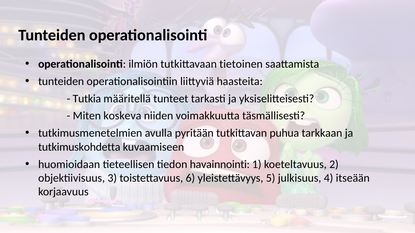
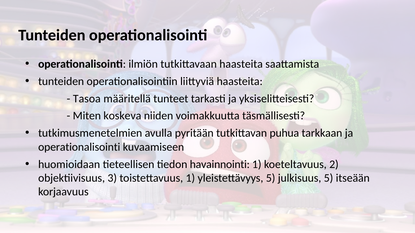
tutkittavaan tietoinen: tietoinen -> haasteita (241, 64)
Tutkia: Tutkia -> Tasoa (87, 99)
tutkimuskohdetta: tutkimuskohdetta -> operationalisointi (79, 147)
toistettavuus 6: 6 -> 1 (190, 178)
julkisuus 4: 4 -> 5 (329, 178)
